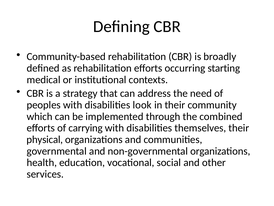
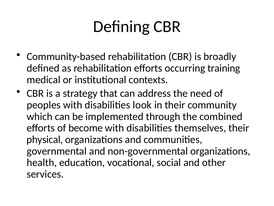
starting: starting -> training (224, 68)
carrying: carrying -> become (86, 128)
